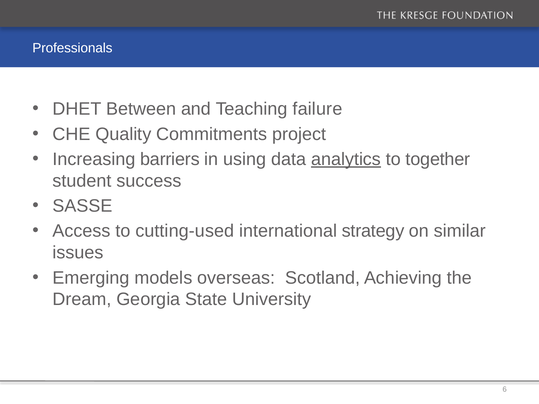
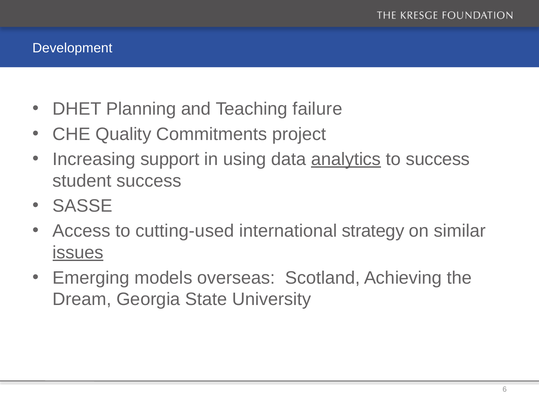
Professionals: Professionals -> Development (72, 48)
Between: Between -> Planning (141, 109)
barriers: barriers -> support (170, 159)
to together: together -> success (438, 159)
issues underline: none -> present (78, 253)
